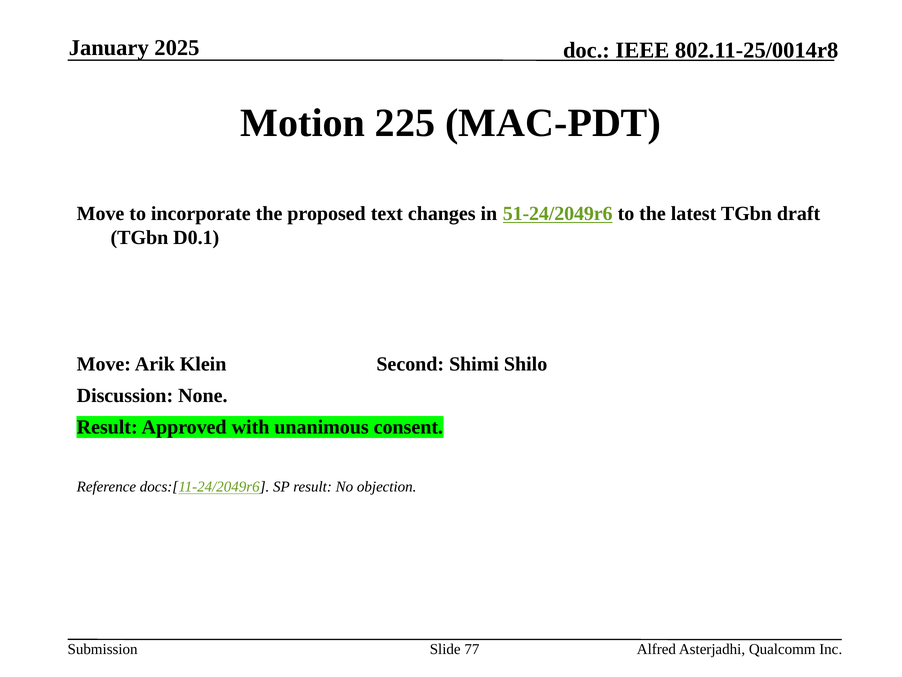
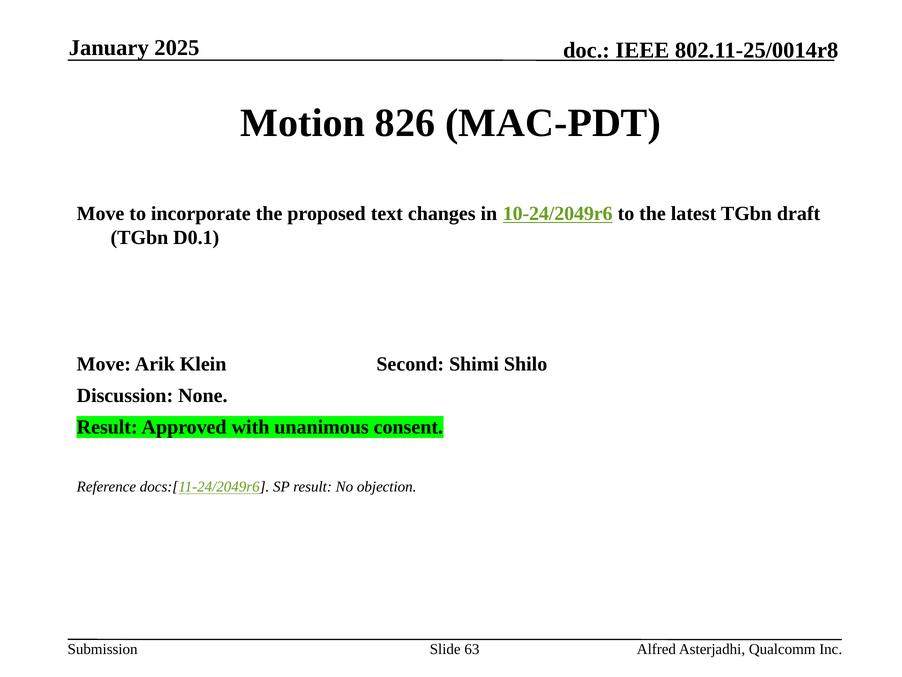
225: 225 -> 826 (405, 123)
51-24/2049r6: 51-24/2049r6 -> 10-24/2049r6 (558, 213)
77: 77 -> 63 (472, 649)
